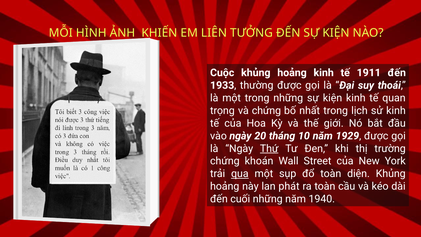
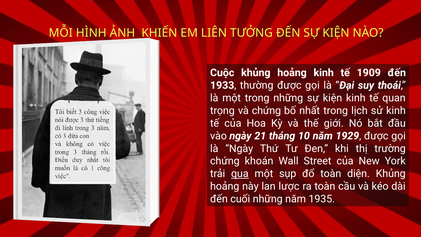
1911: 1911 -> 1909 (369, 73)
20: 20 -> 21 (260, 136)
Thứ underline: present -> none (269, 148)
phát: phát -> lược (289, 186)
1940: 1940 -> 1935 (322, 199)
